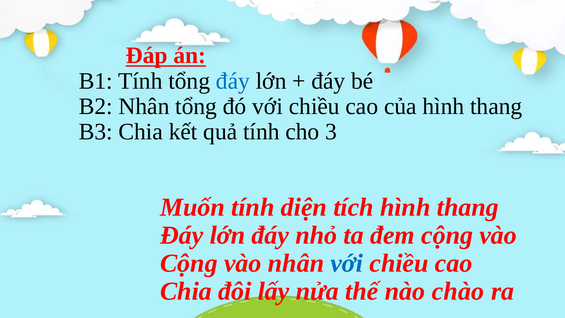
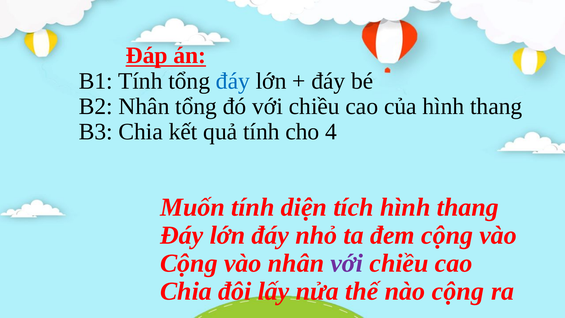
3: 3 -> 4 (331, 132)
với colour: blue -> purple (347, 263)
nào chào: chào -> cộng (458, 291)
